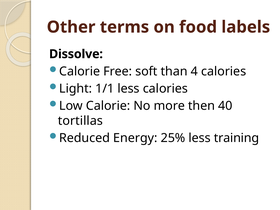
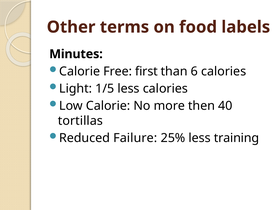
Dissolve: Dissolve -> Minutes (76, 54)
soft: soft -> first (146, 71)
4: 4 -> 6 (194, 71)
1/1: 1/1 -> 1/5 (105, 89)
Energy: Energy -> Failure (135, 138)
